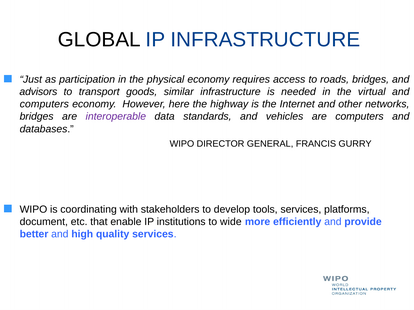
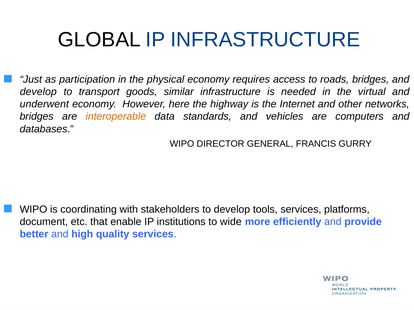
advisors: advisors -> develop (38, 92)
computers: computers -> underwent (44, 104)
interoperable colour: purple -> orange (116, 117)
